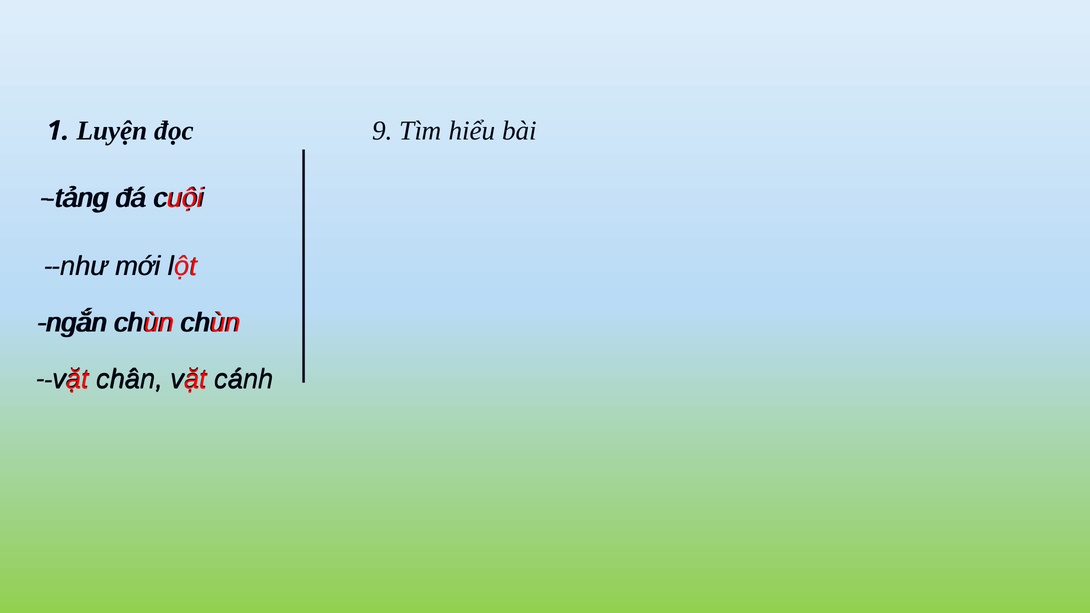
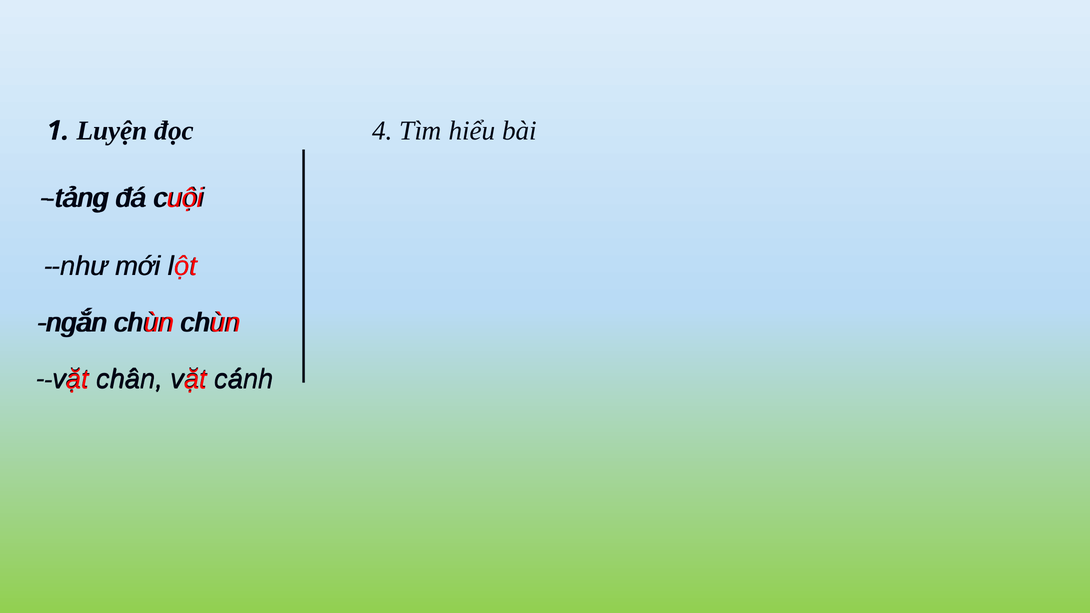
9: 9 -> 4 (382, 131)
